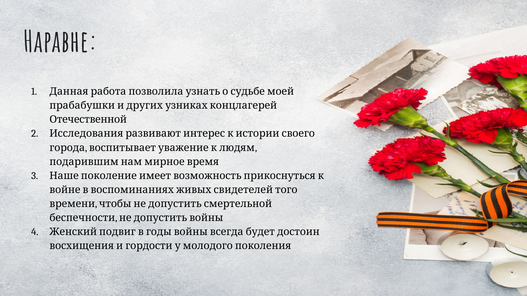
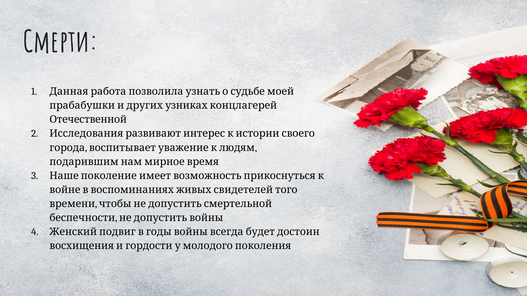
Наравне: Наравне -> Смерти (61, 42)
